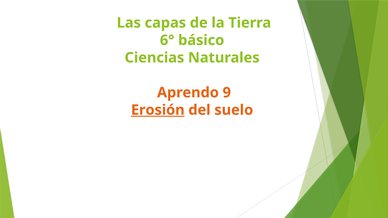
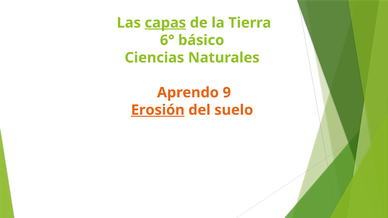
capas underline: none -> present (165, 23)
